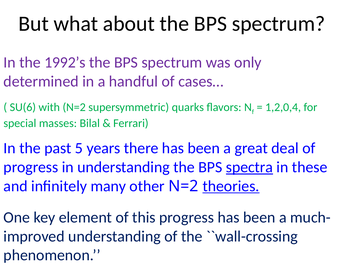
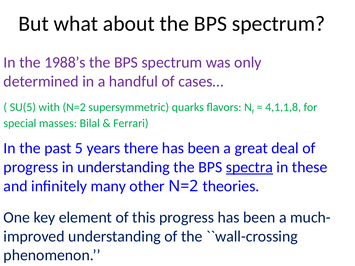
1992’s: 1992’s -> 1988’s (65, 63)
SU(6: SU(6 -> SU(5 (23, 107)
1,2,0,4: 1,2,0,4 -> 4,1,1,8 (283, 107)
theories underline: present -> none (231, 186)
